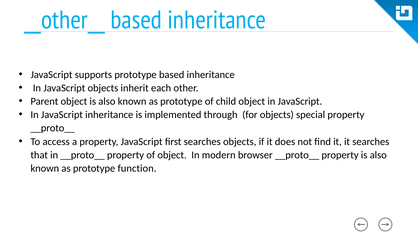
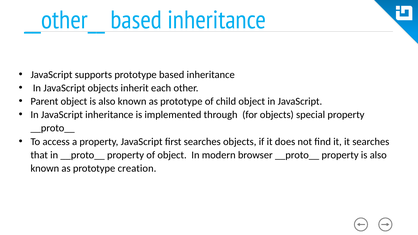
function: function -> creation (137, 169)
